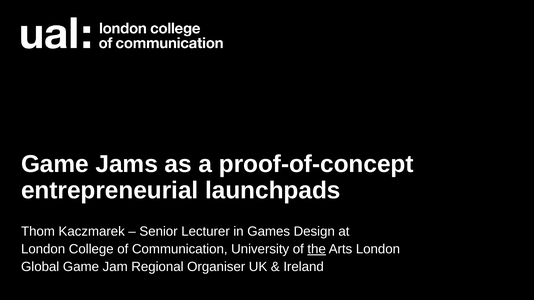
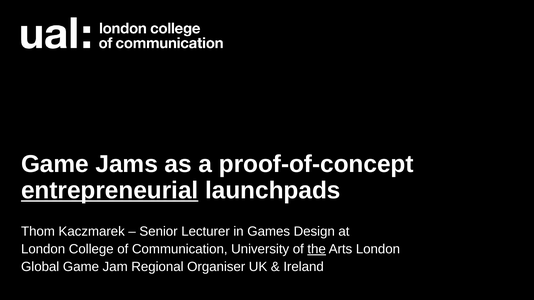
entrepreneurial underline: none -> present (110, 191)
